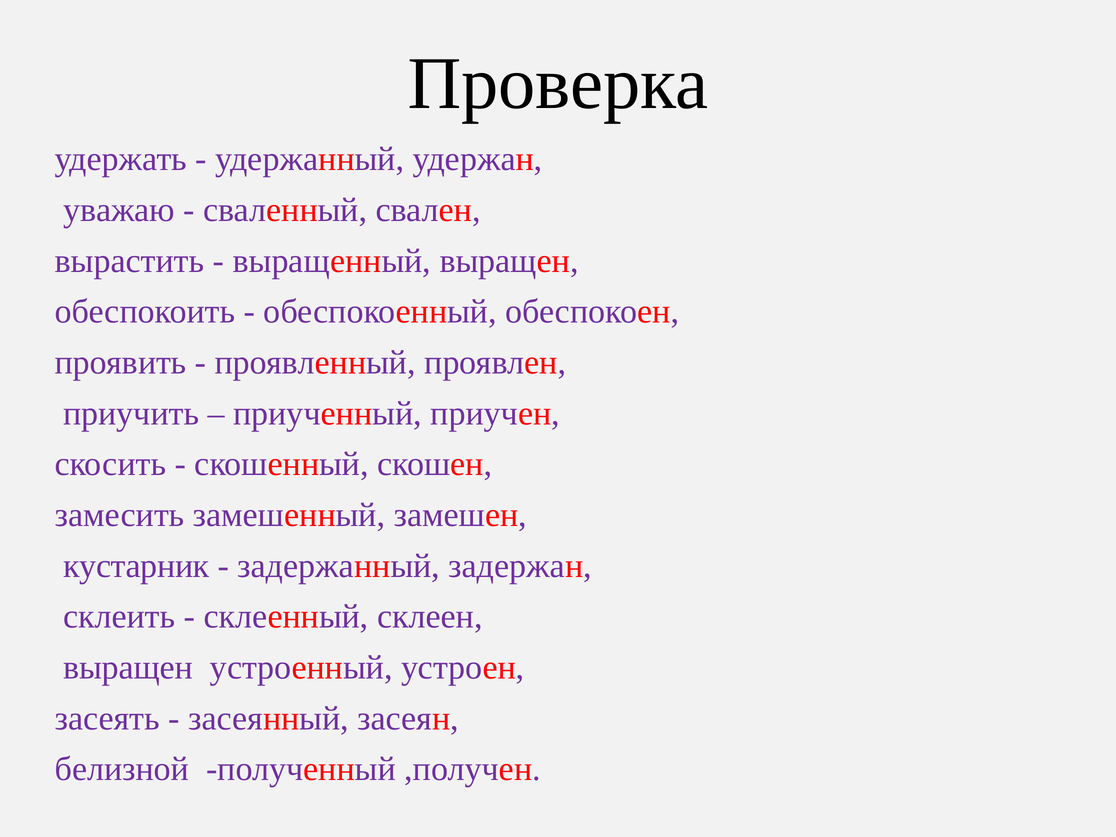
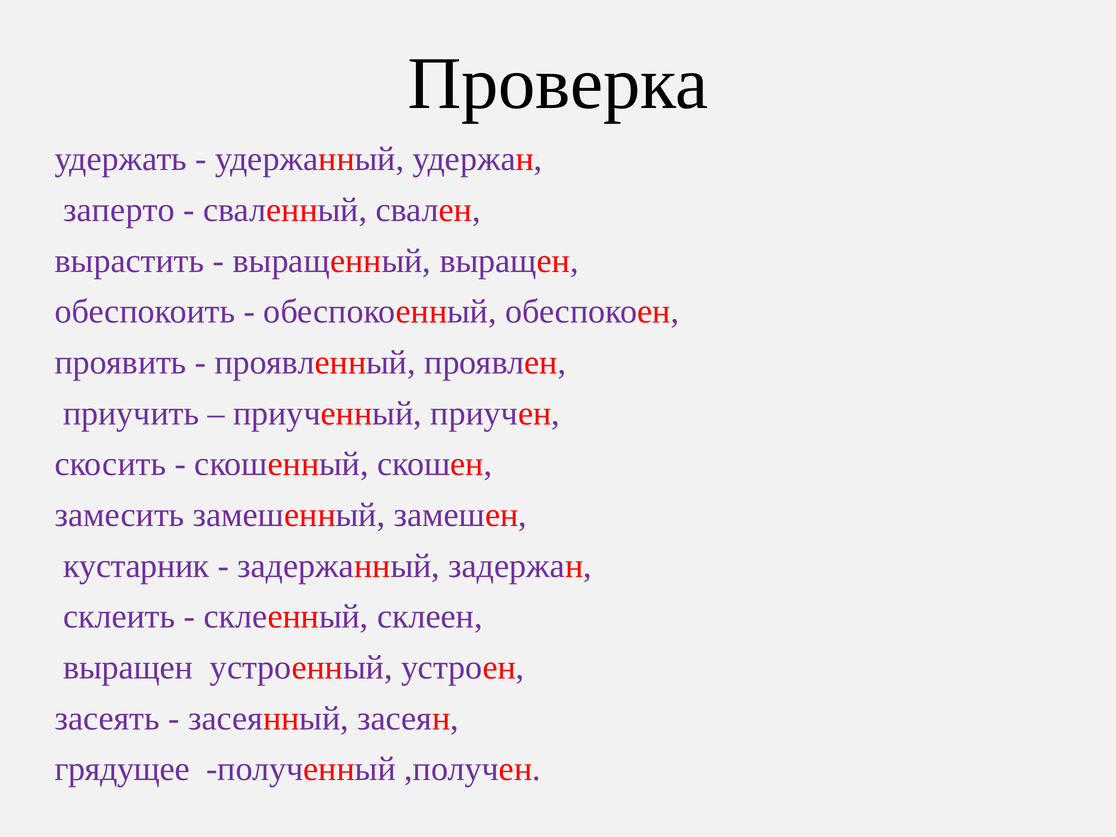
уважаю: уважаю -> заперто (119, 210)
белизной: белизной -> грядущее (122, 769)
